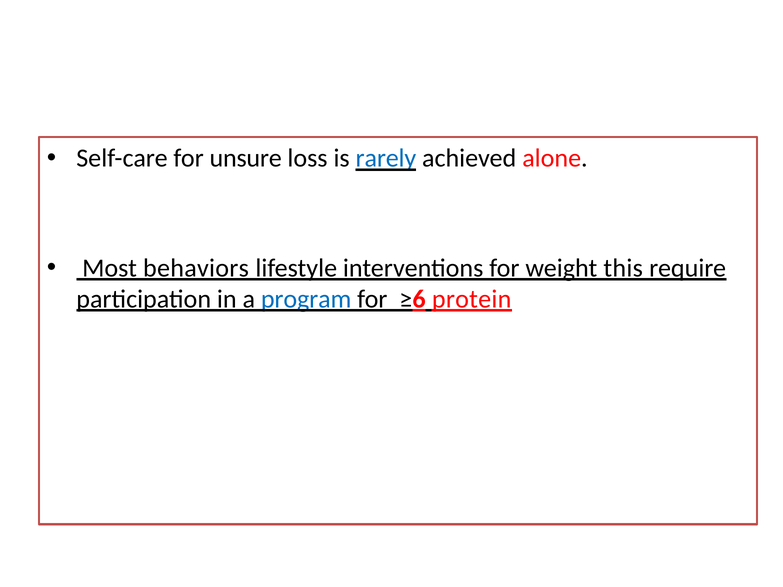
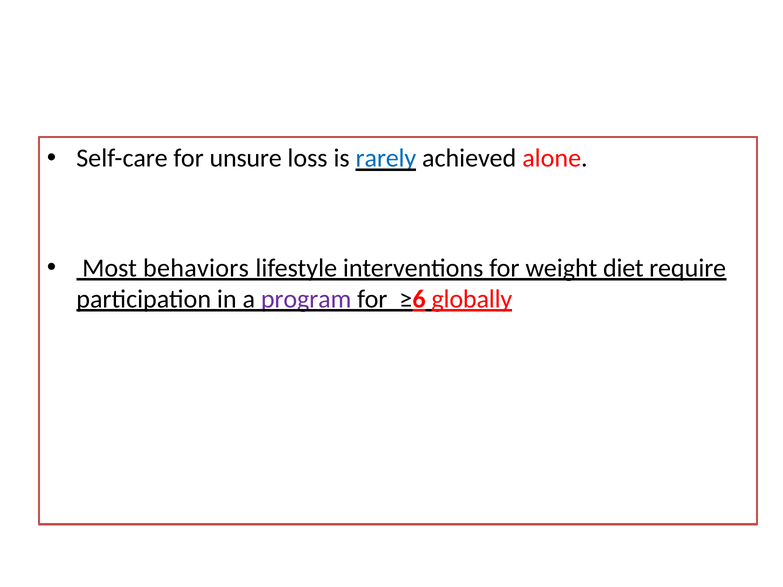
this: this -> diet (623, 268)
program colour: blue -> purple (306, 299)
protein: protein -> globally (472, 299)
